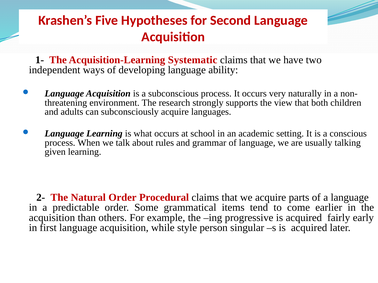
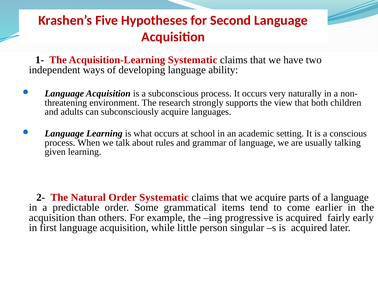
Order Procedural: Procedural -> Systematic (164, 198)
style: style -> little (187, 228)
